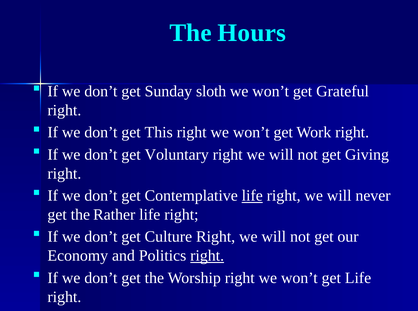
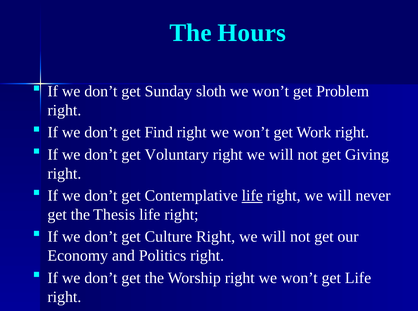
Grateful: Grateful -> Problem (343, 92)
This: This -> Find (159, 133)
Rather: Rather -> Thesis (114, 215)
right underline: present -> none (207, 256)
